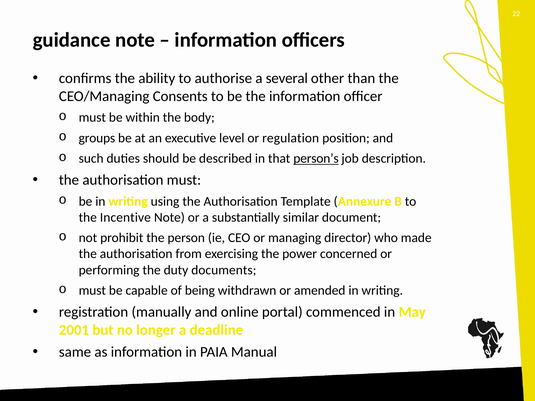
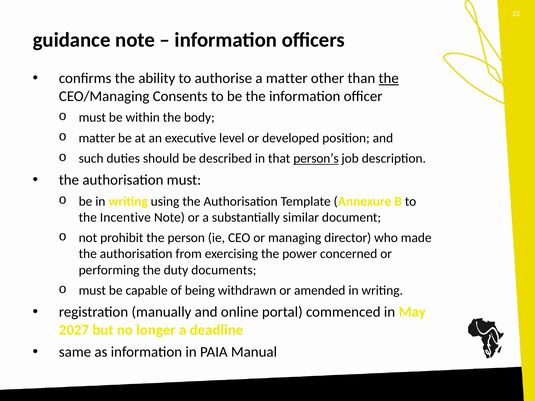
a several: several -> matter (287, 78)
the underline: none -> present (389, 78)
groups: groups -> matter (97, 138)
regulation: regulation -> developed (291, 138)
2001: 2001 -> 2027 (74, 330)
